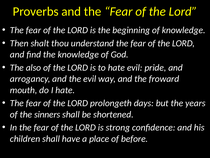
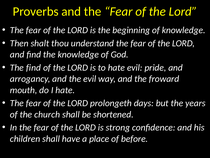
The also: also -> find (33, 67)
sinners: sinners -> church (47, 114)
